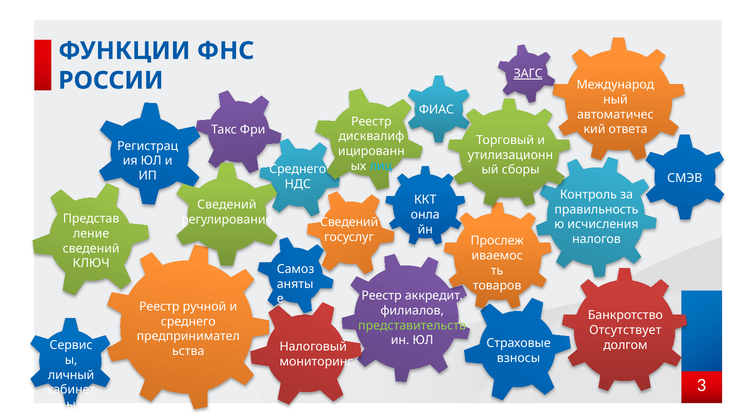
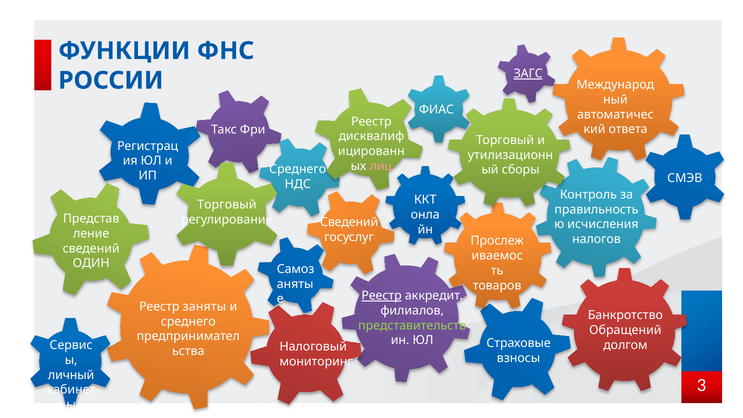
лиц colour: light blue -> pink (381, 166)
Сведений: Сведений -> Торговый (227, 205)
КЛЮЧ: КЛЮЧ -> ОДИН (91, 263)
Реестр underline: none -> present (382, 296)
ручной: ручной -> заняты (204, 307)
Отсутствует: Отсутствует -> Обращений (625, 330)
